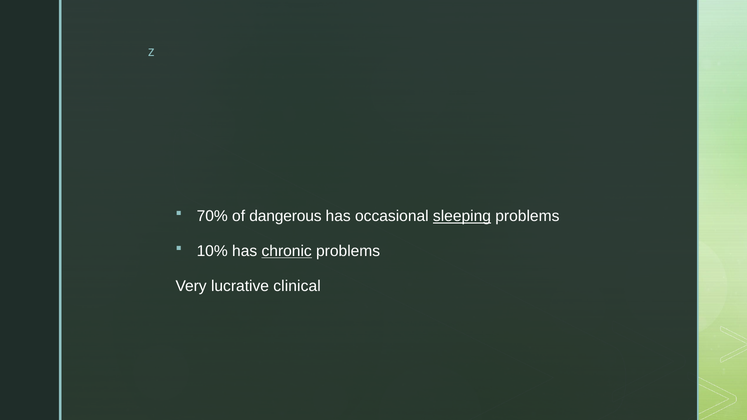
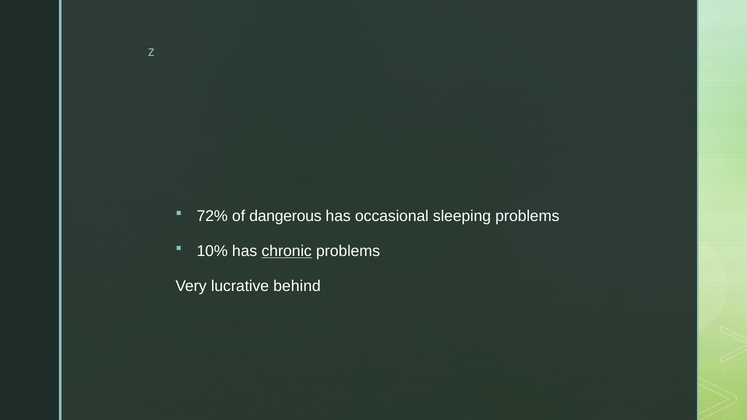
70%: 70% -> 72% (212, 216)
sleeping underline: present -> none (462, 216)
clinical: clinical -> behind (297, 286)
